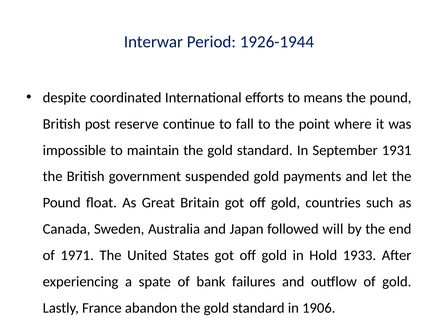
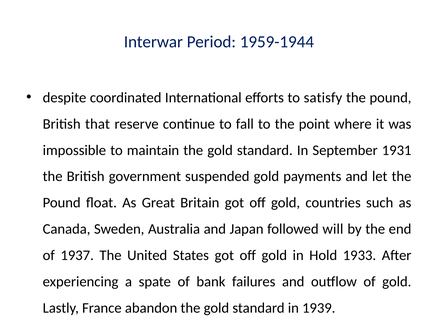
1926-1944: 1926-1944 -> 1959-1944 (277, 42)
means: means -> satisfy (323, 97)
post: post -> that (98, 124)
1971: 1971 -> 1937 (77, 255)
1906: 1906 -> 1939 (319, 308)
